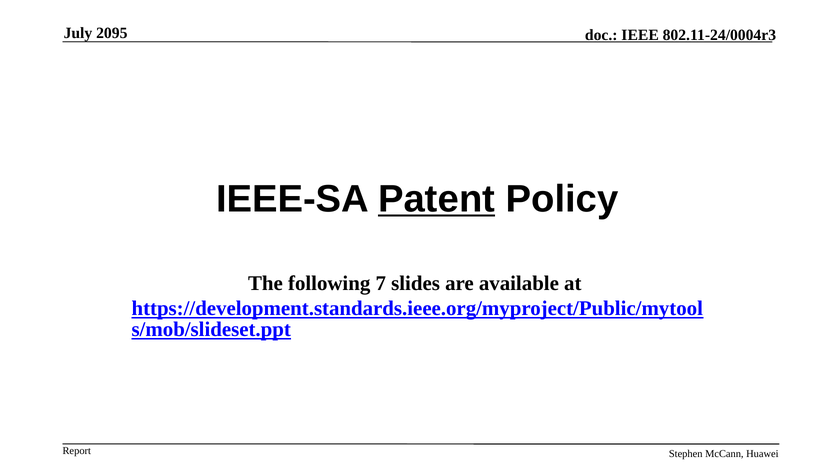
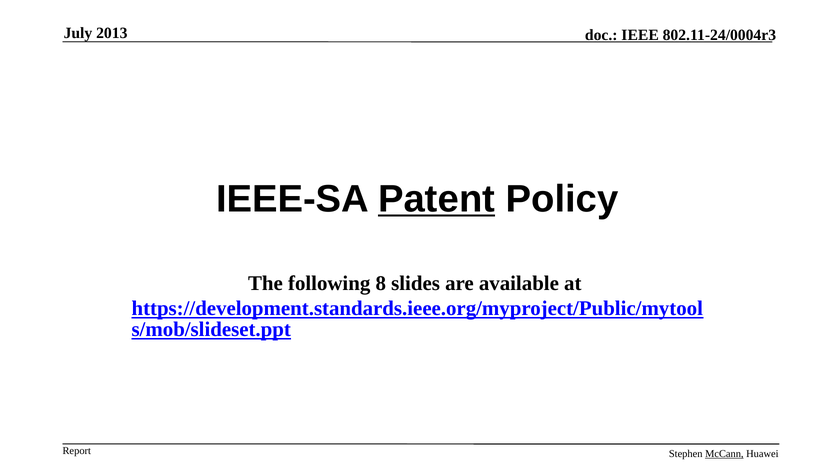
2095: 2095 -> 2013 (112, 33)
7: 7 -> 8 (381, 283)
McCann underline: none -> present (724, 454)
